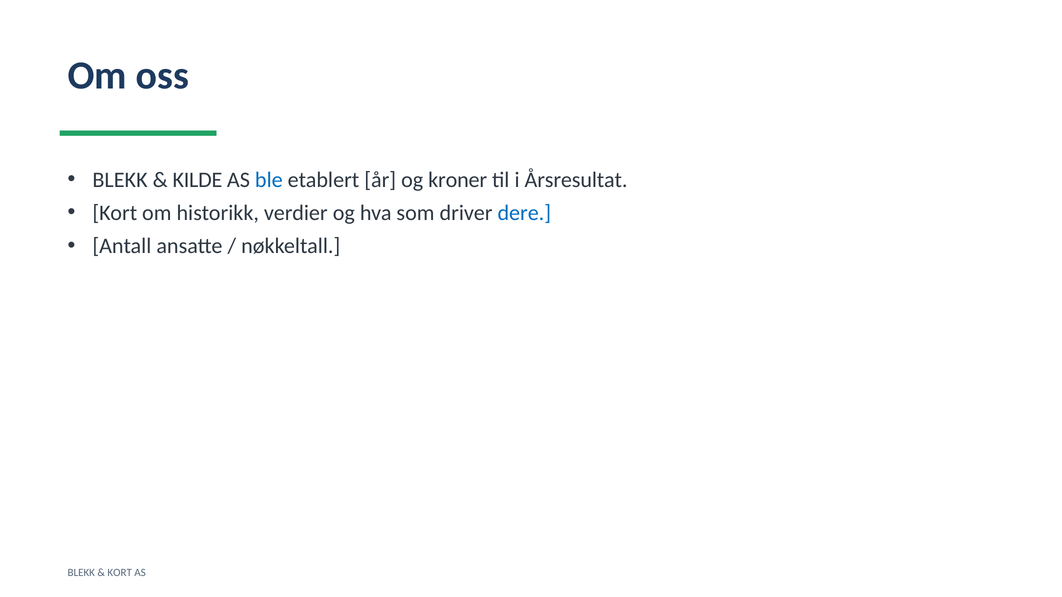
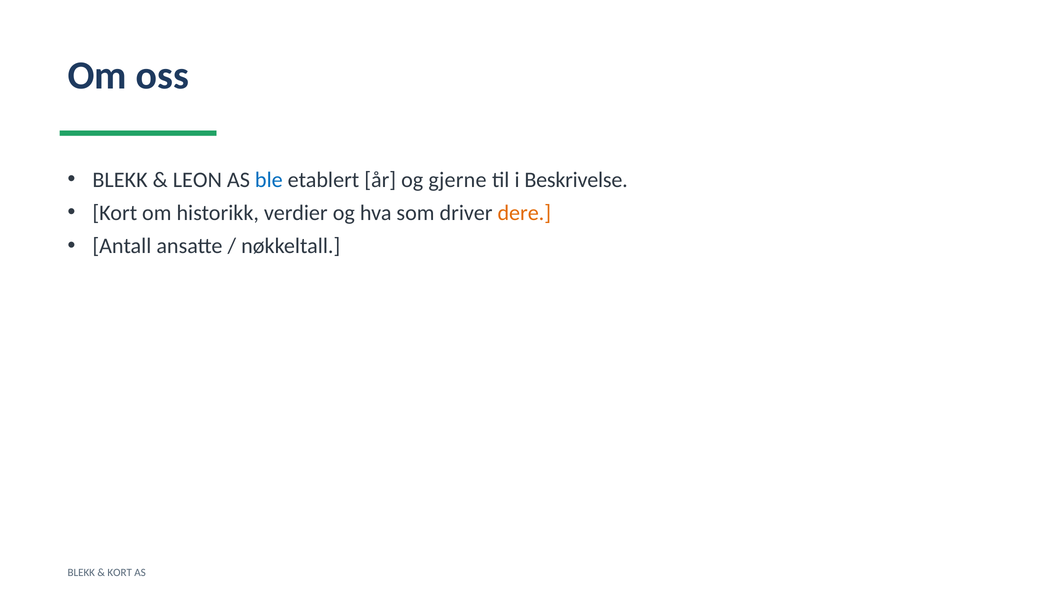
KILDE: KILDE -> LEON (197, 180)
kroner: kroner -> gjerne (457, 180)
Årsresultat: Årsresultat -> Beskrivelse (576, 180)
dere colour: blue -> orange (524, 213)
